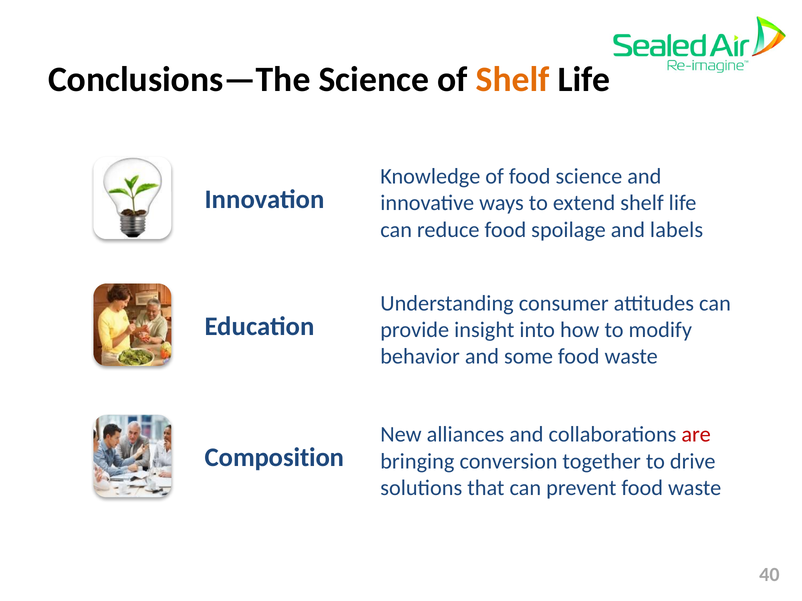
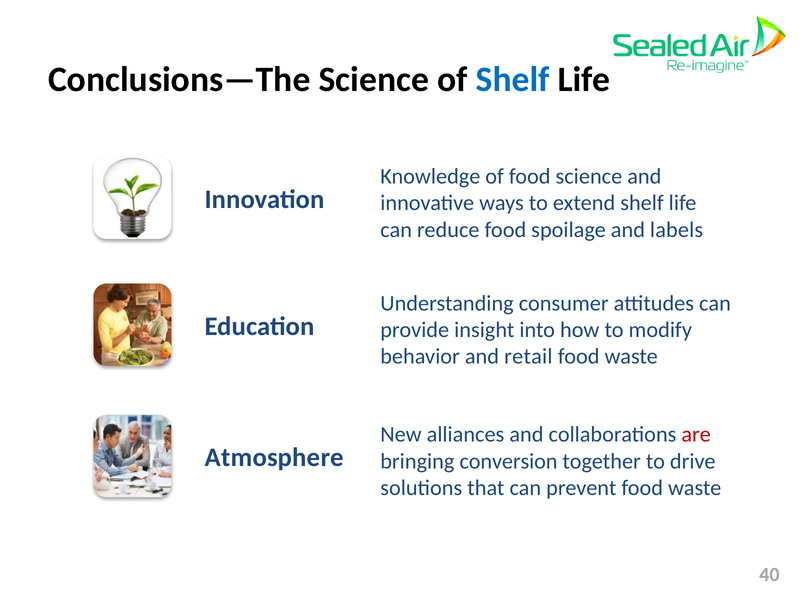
Shelf colour: orange -> blue (513, 80)
some: some -> retail (528, 357)
Composition: Composition -> Atmosphere (274, 458)
